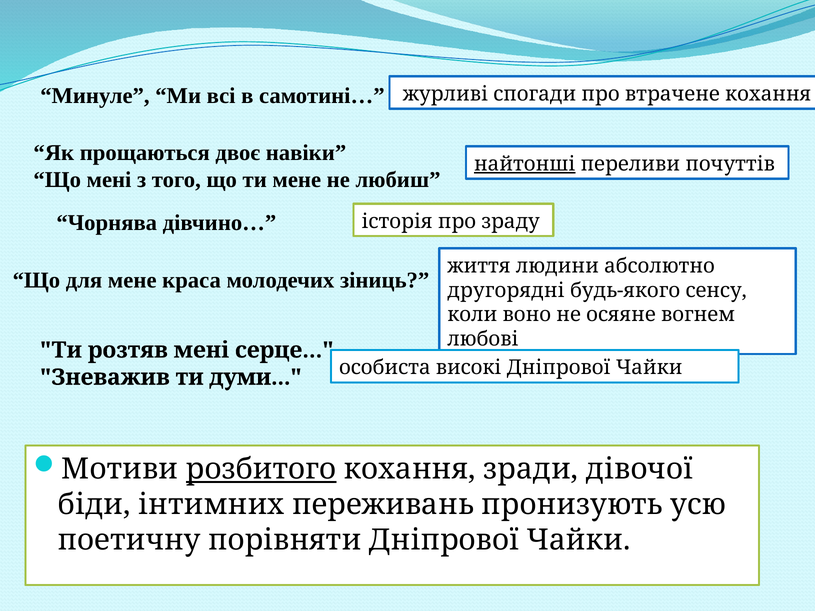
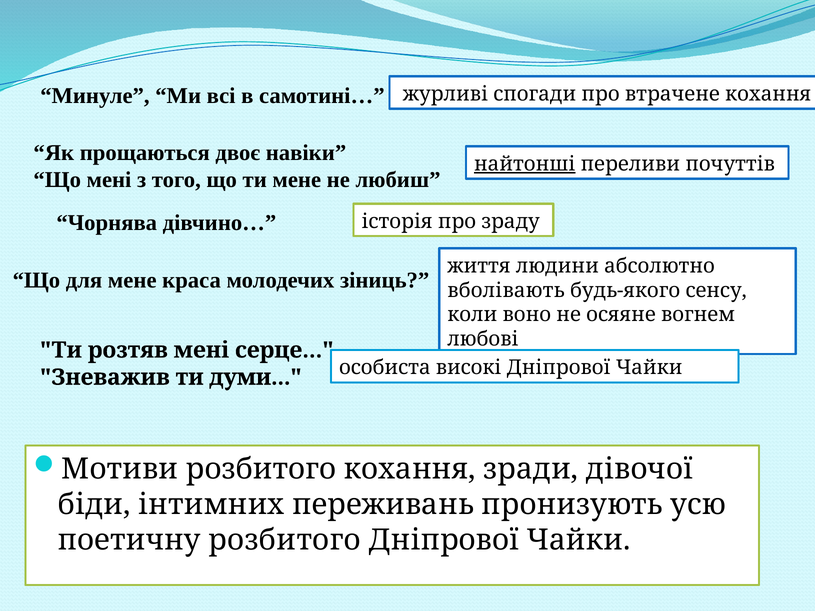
другорядні: другорядні -> вболівають (506, 290)
розбитого underline: present -> none (261, 469)
поетичну порівняти: порівняти -> розбитого (285, 540)
